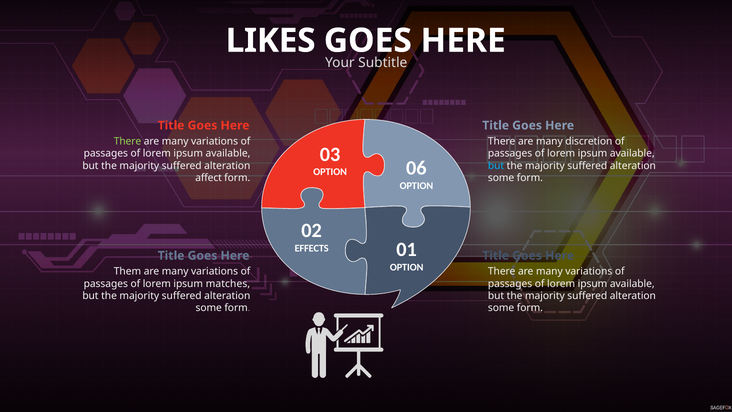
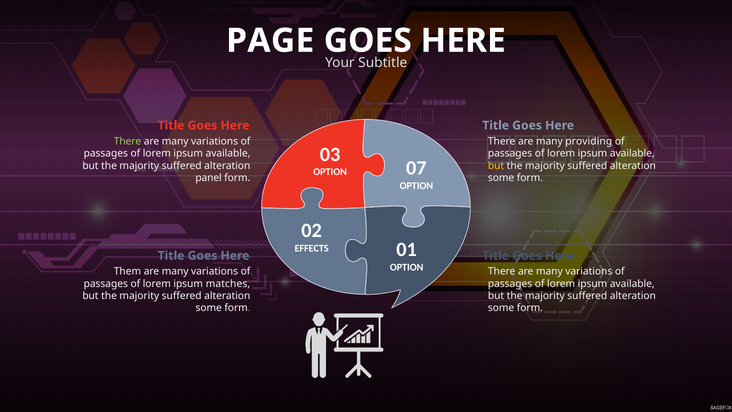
LIKES: LIKES -> PAGE (270, 41)
discretion: discretion -> providing (589, 141)
but colour: light blue -> yellow (496, 166)
06: 06 -> 07 (416, 168)
affect: affect -> panel (209, 178)
